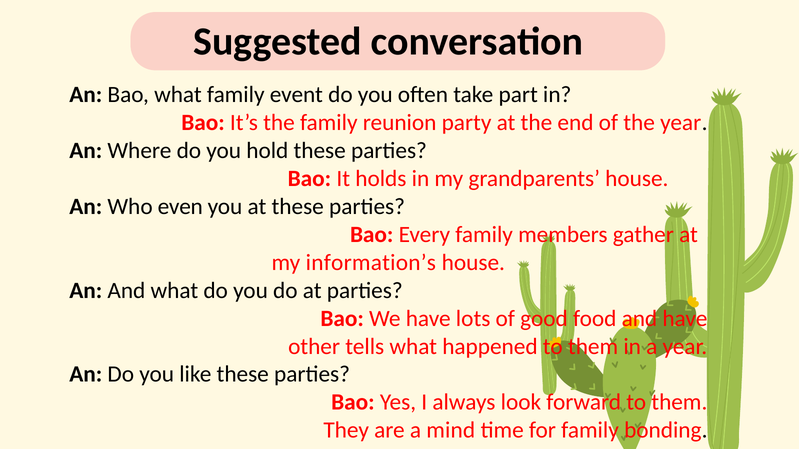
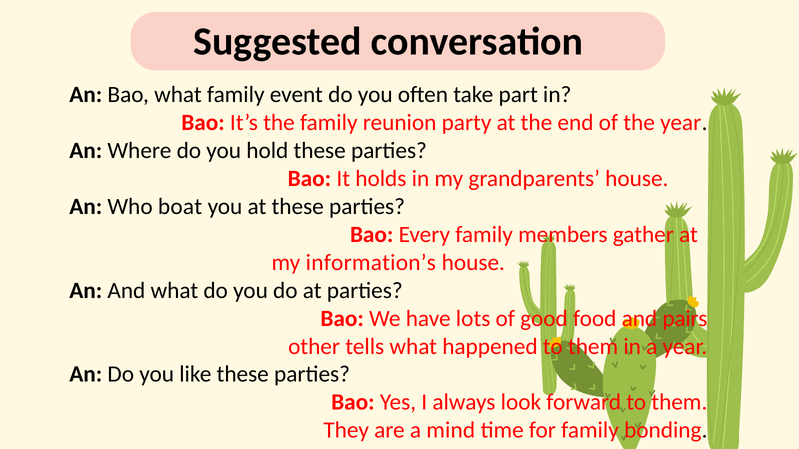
even: even -> boat (180, 207)
and have: have -> pairs (685, 319)
